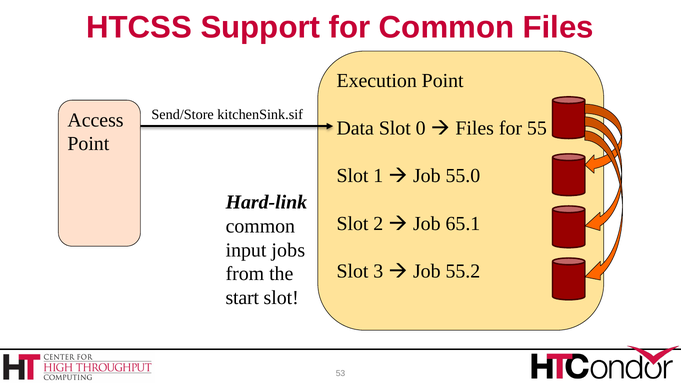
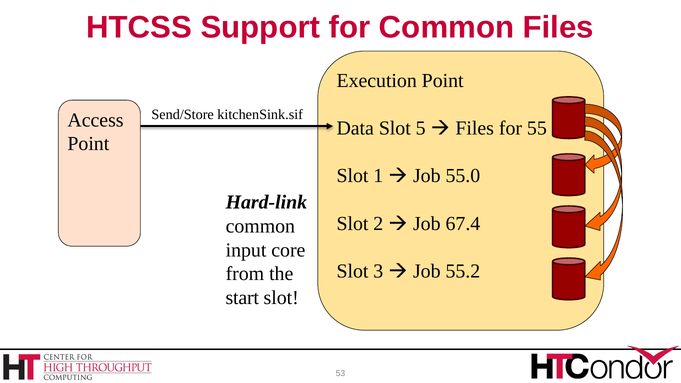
0: 0 -> 5 (421, 128)
65.1: 65.1 -> 67.4 (463, 224)
jobs: jobs -> core (288, 250)
